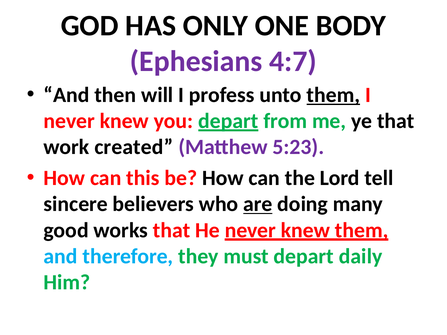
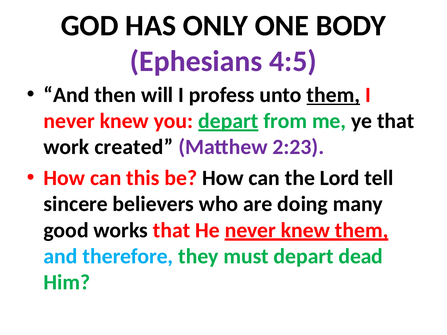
4:7: 4:7 -> 4:5 (293, 61)
5:23: 5:23 -> 2:23 (298, 147)
are underline: present -> none (258, 204)
daily: daily -> dead (361, 256)
